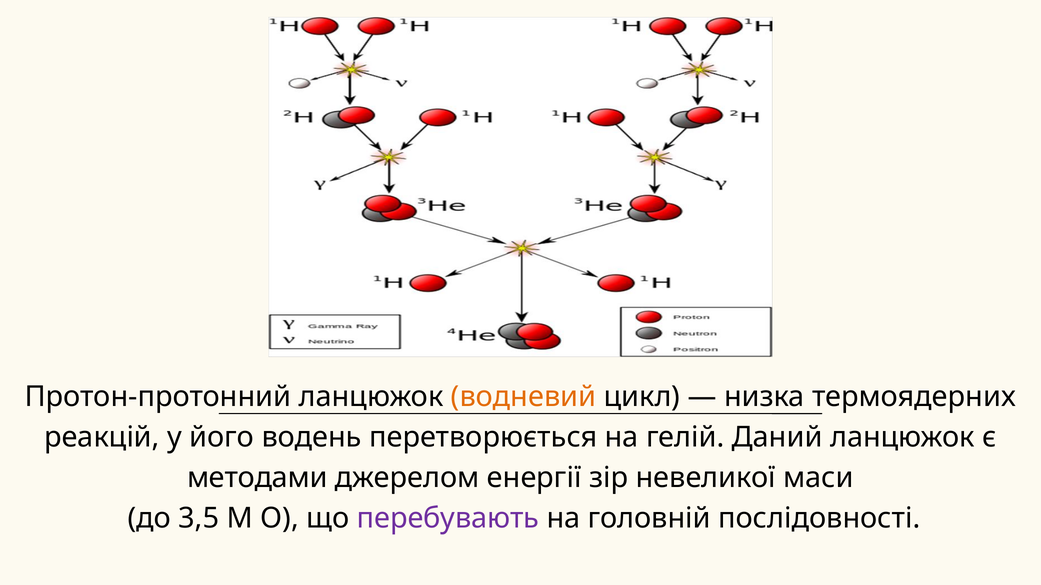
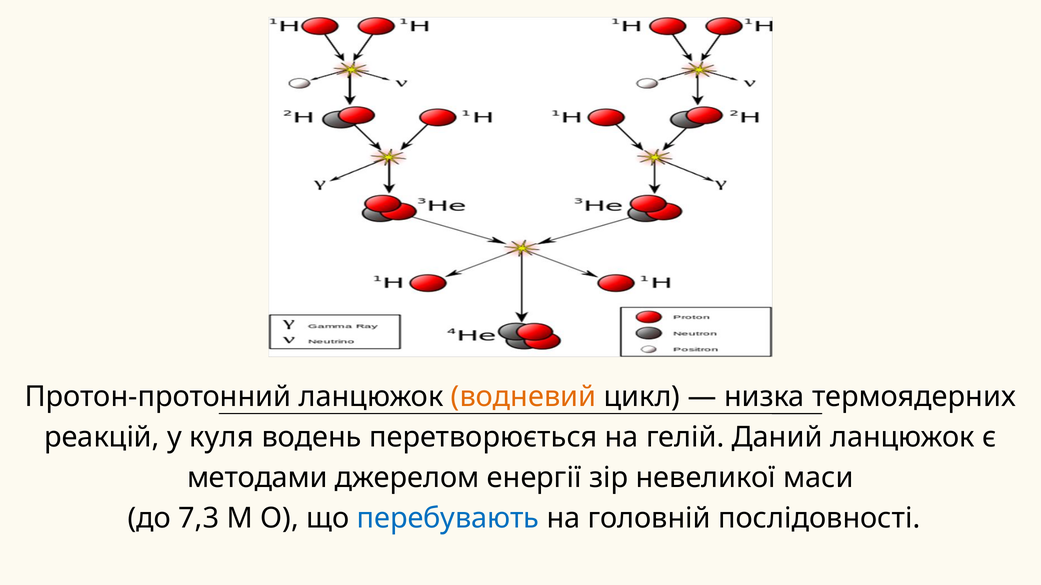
його: його -> куля (222, 438)
3,5: 3,5 -> 7,3 (199, 519)
перебувають colour: purple -> blue (448, 519)
